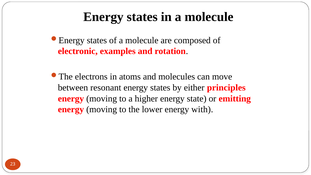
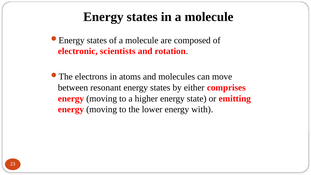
examples: examples -> scientists (118, 51)
principles: principles -> comprises (226, 88)
